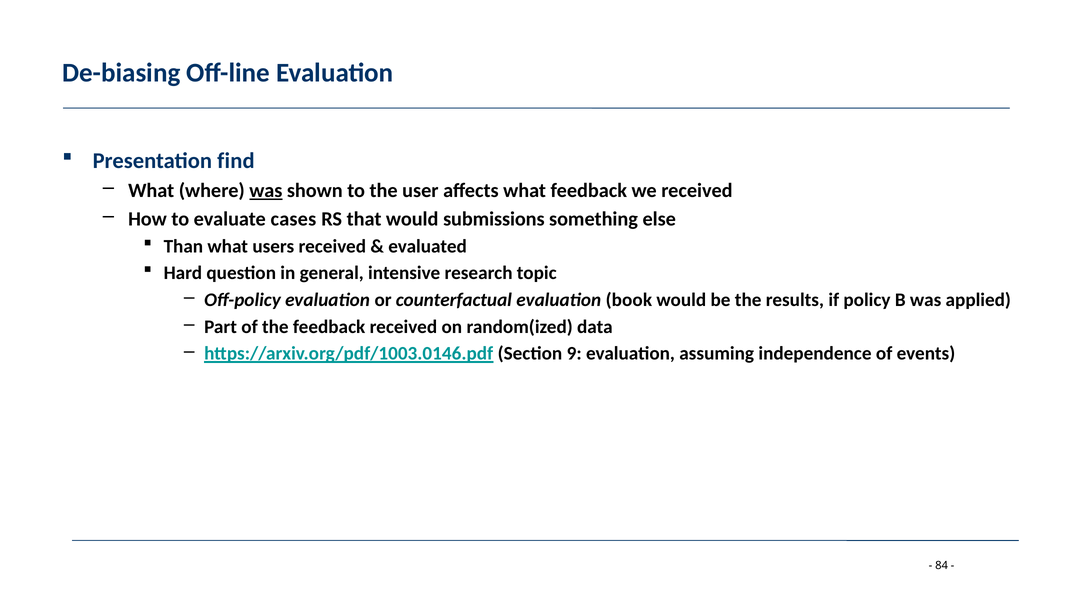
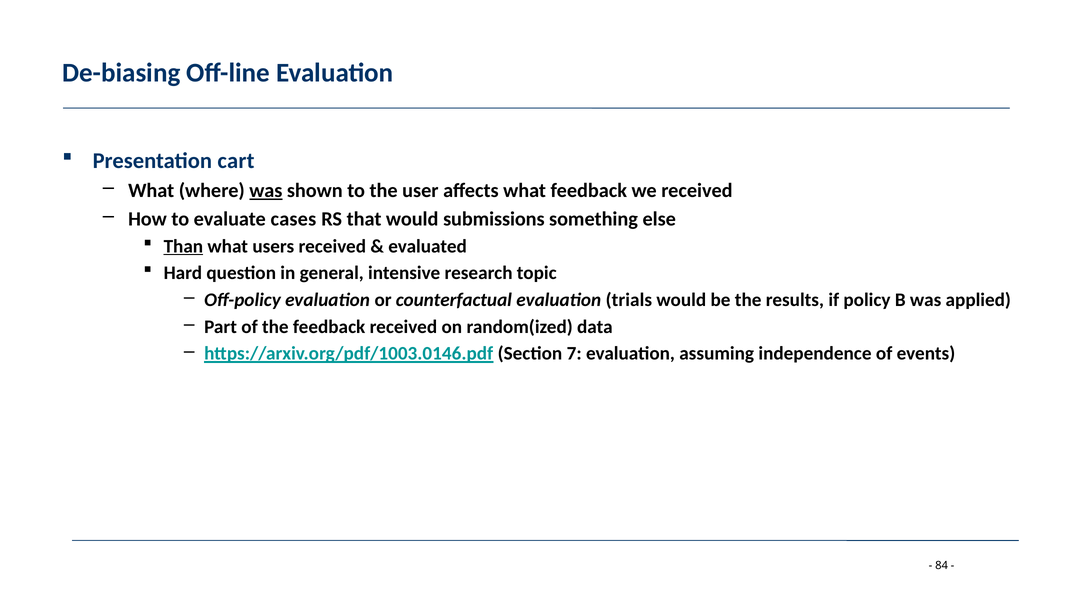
find: find -> cart (236, 161)
Than underline: none -> present (183, 247)
book: book -> trials (629, 300)
9: 9 -> 7 (574, 354)
